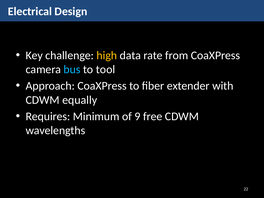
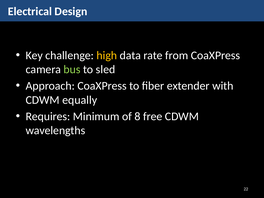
bus colour: light blue -> light green (72, 69)
tool: tool -> sled (106, 69)
9: 9 -> 8 (137, 116)
